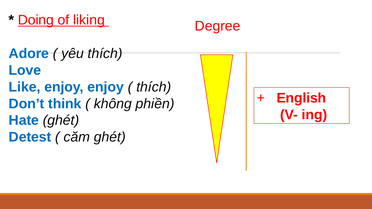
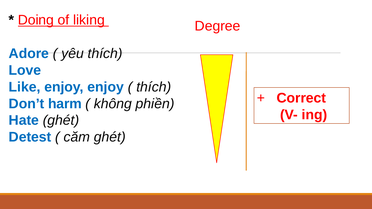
English: English -> Correct (301, 98)
think: think -> harm (65, 104)
